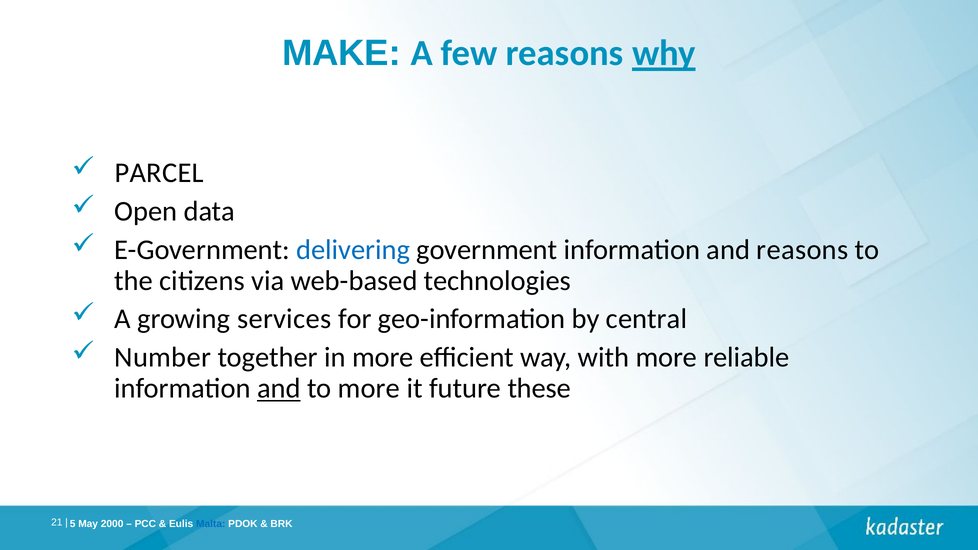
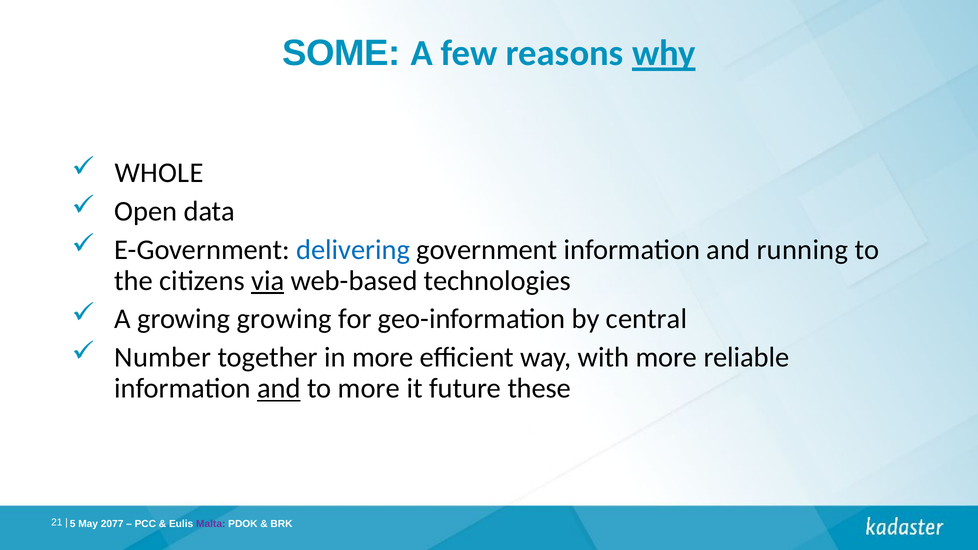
MAKE: MAKE -> SOME (341, 53)
PARCEL: PARCEL -> WHOLE (159, 173)
and reasons: reasons -> running (802, 250)
via underline: none -> present (268, 281)
growing services: services -> growing (284, 319)
2000: 2000 -> 2077 (112, 524)
Malta colour: blue -> purple (211, 524)
